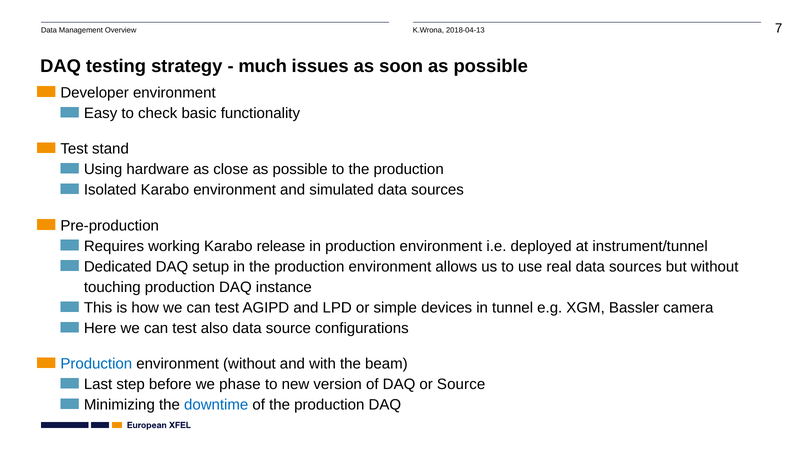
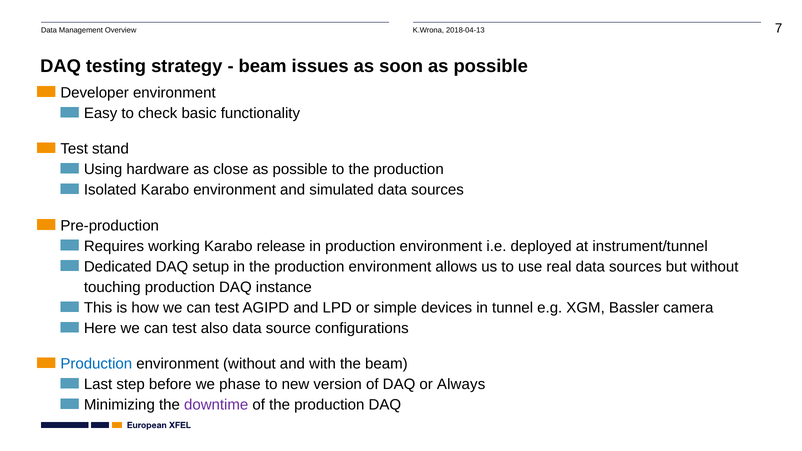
much: much -> beam (263, 66)
or Source: Source -> Always (461, 385)
downtime colour: blue -> purple (216, 405)
